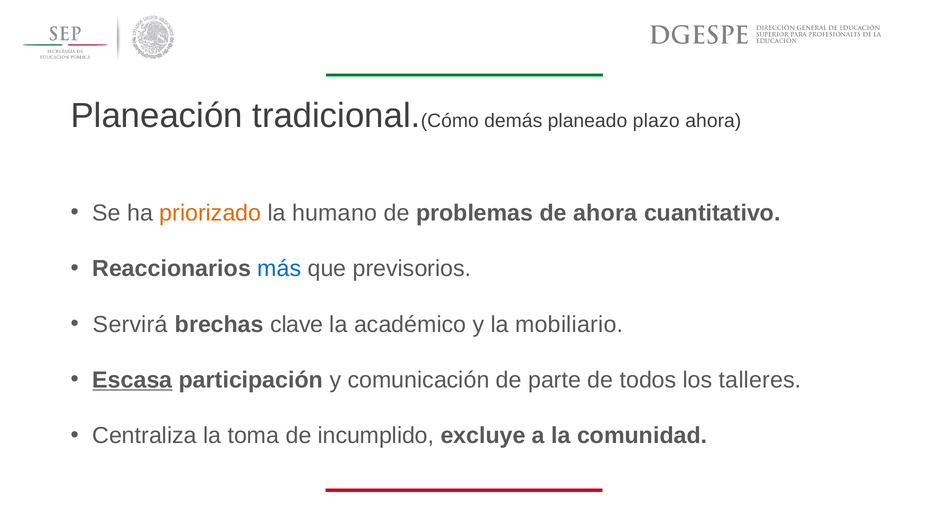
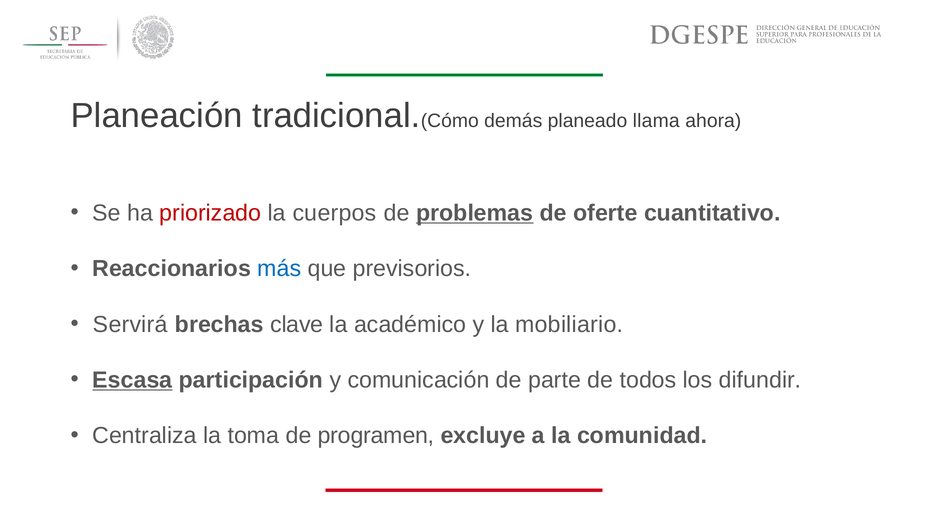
plazo: plazo -> llama (656, 121)
priorizado colour: orange -> red (210, 213)
humano: humano -> cuerpos (335, 213)
problemas underline: none -> present (475, 213)
de ahora: ahora -> oferte (605, 213)
talleres: talleres -> difundir (760, 380)
incumplido: incumplido -> programen (376, 436)
